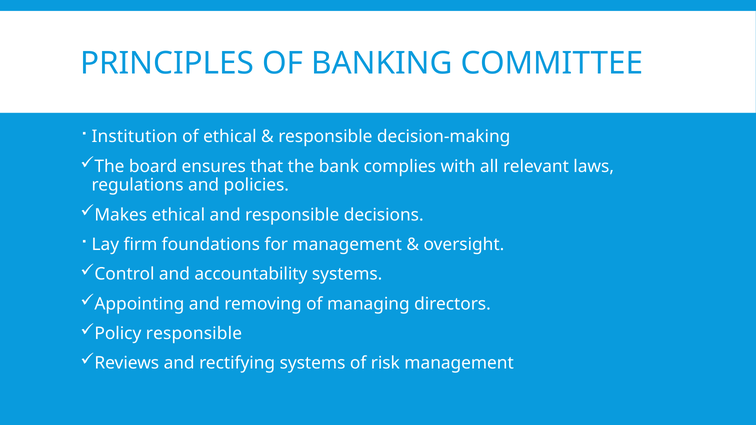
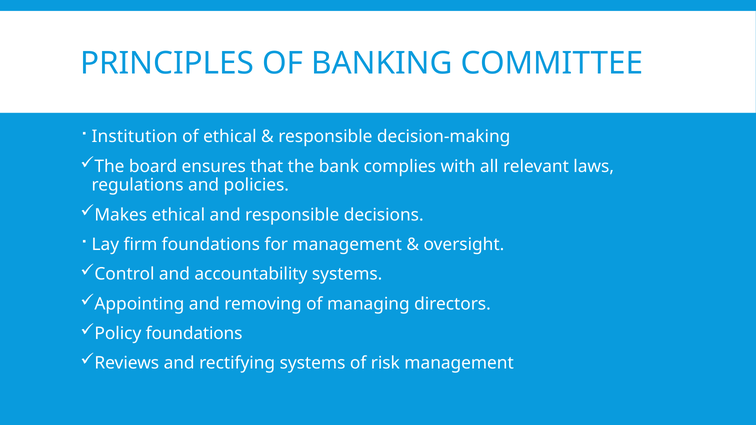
Policy responsible: responsible -> foundations (194, 334)
